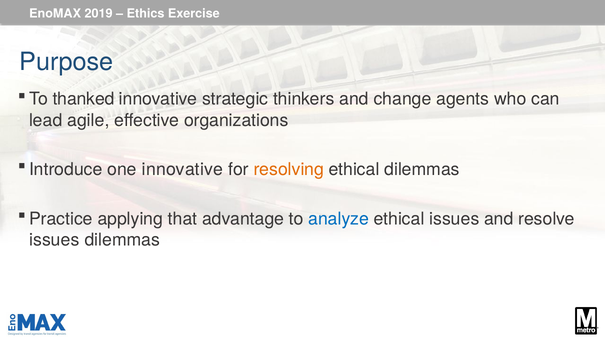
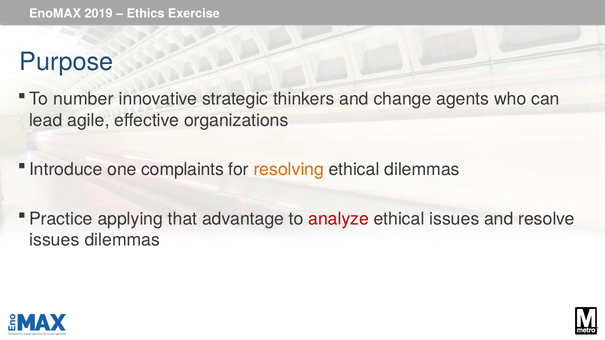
thanked: thanked -> number (83, 99)
one innovative: innovative -> complaints (183, 170)
analyze colour: blue -> red (339, 219)
